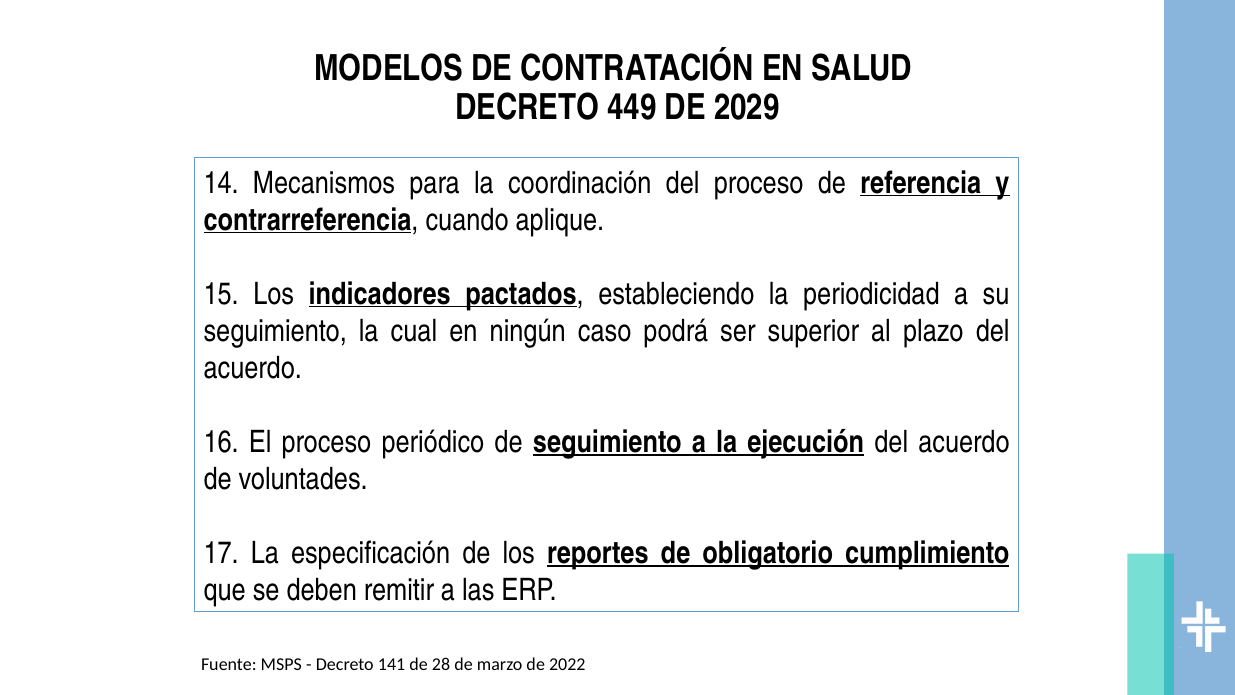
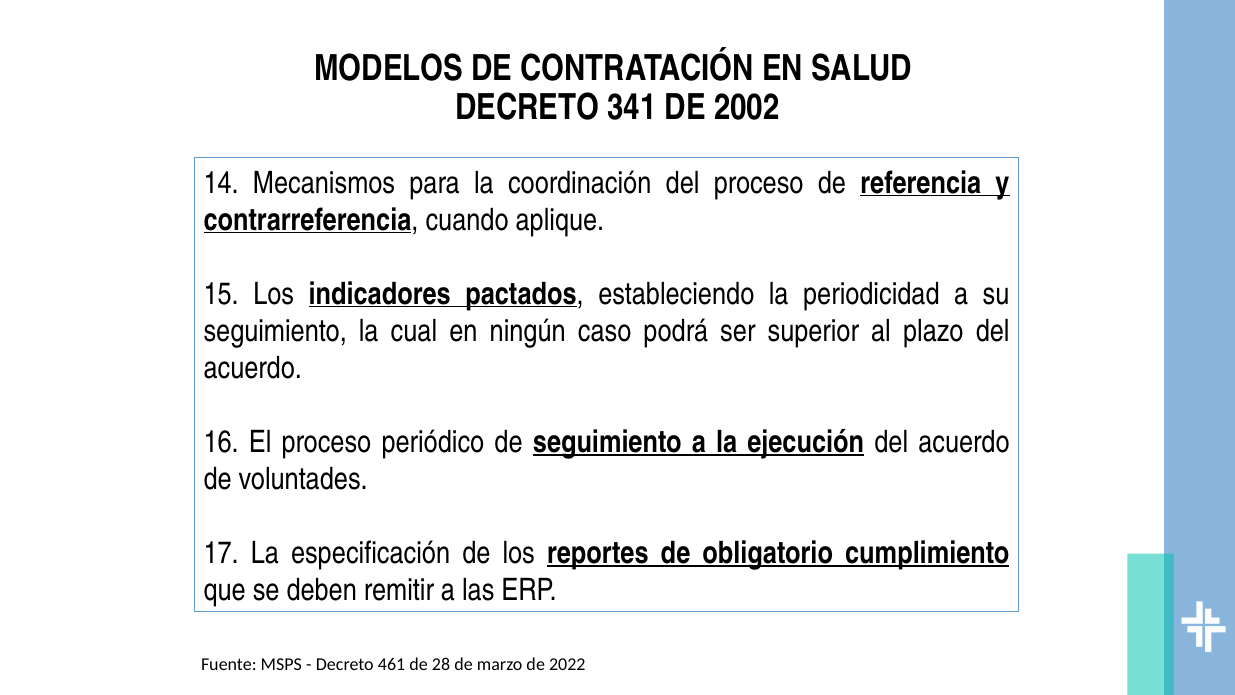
449: 449 -> 341 (632, 108)
2029: 2029 -> 2002 (747, 108)
141: 141 -> 461 (392, 664)
